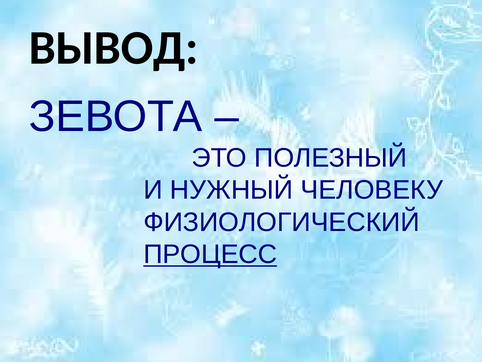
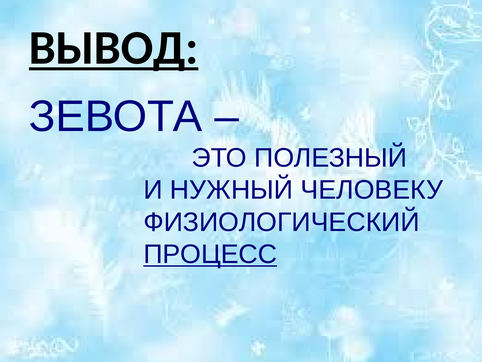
ВЫВОД underline: none -> present (114, 48)
